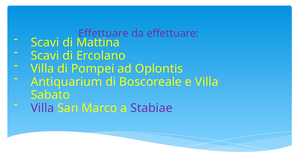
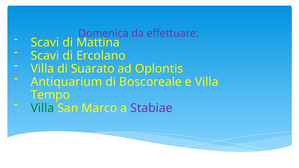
Effettuare: Effettuare -> Domenica (103, 33)
Pompei: Pompei -> Suarato (93, 69)
Sabato: Sabato -> Tempo (50, 95)
Villa colour: purple -> green (42, 108)
